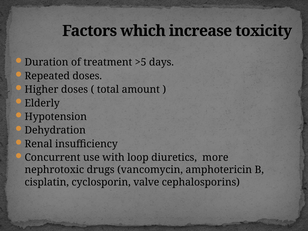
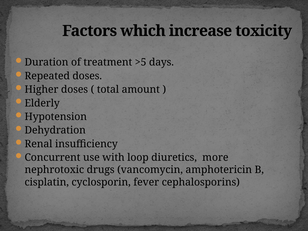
valve: valve -> fever (146, 182)
